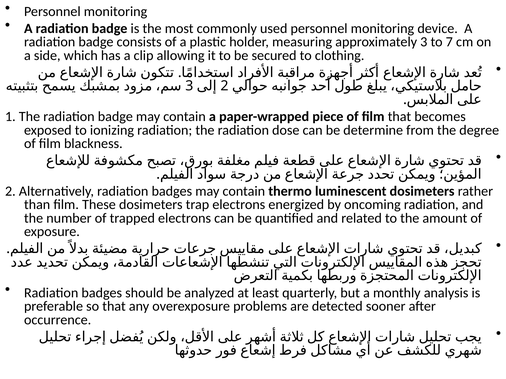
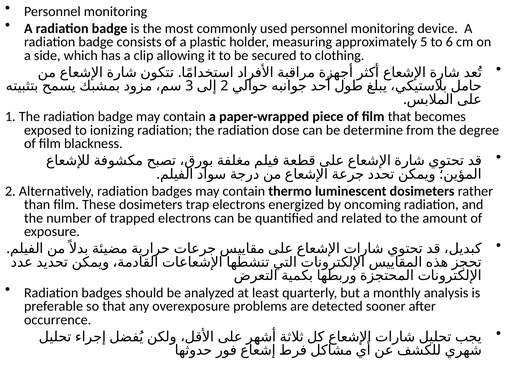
approximately 3: 3 -> 5 (424, 42)
7: 7 -> 6 (449, 42)
